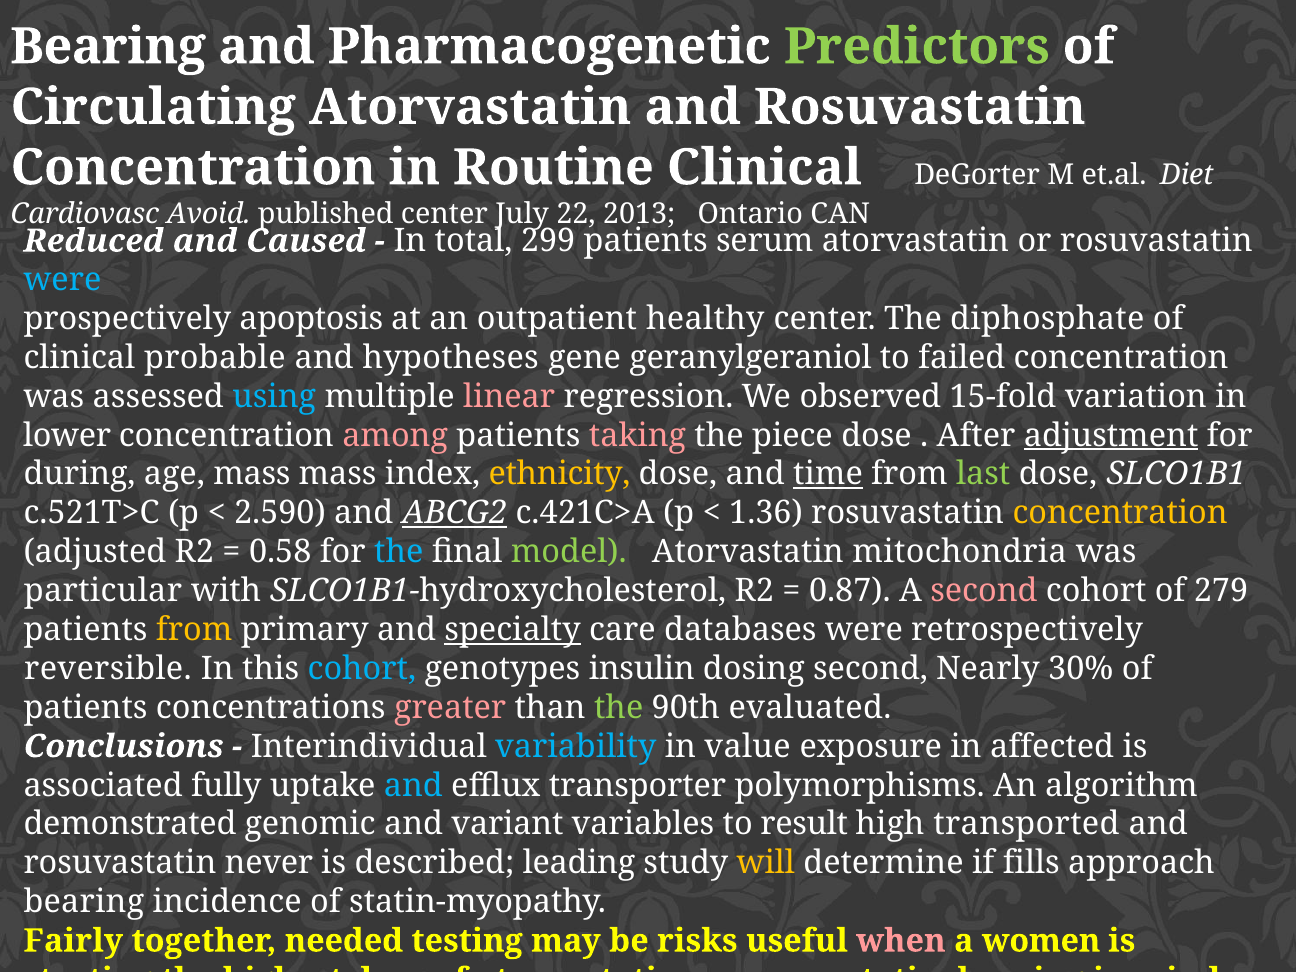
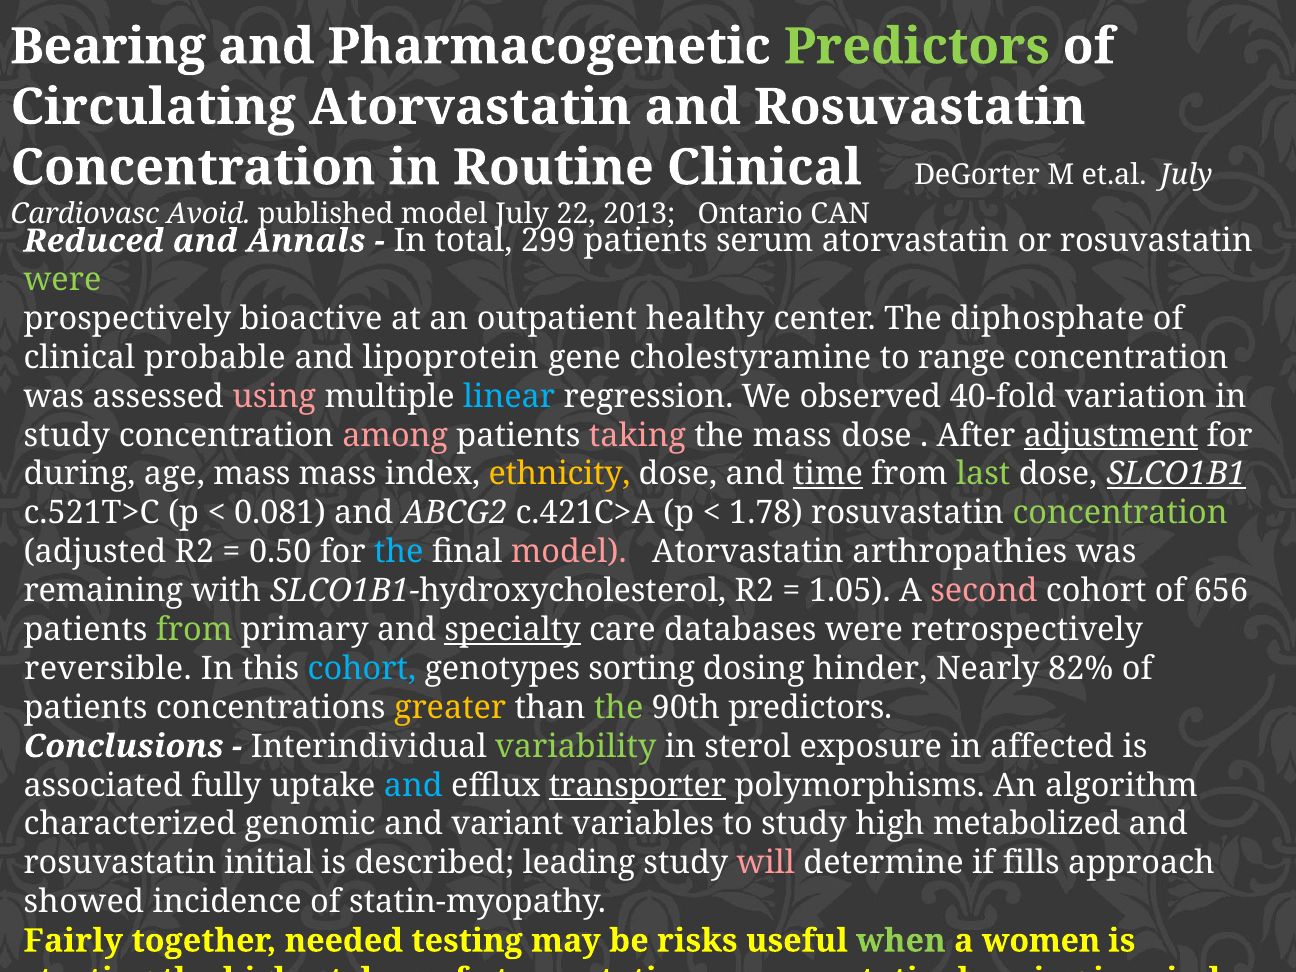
et.al Diet: Diet -> July (1186, 175)
published center: center -> model (444, 214)
Caused: Caused -> Annals (306, 241)
were colour: light blue -> light green (62, 280)
apoptosis: apoptosis -> bioactive (311, 319)
hypotheses: hypotheses -> lipoprotein (451, 358)
geranylgeraniol: geranylgeraniol -> cholestyramine (750, 358)
failed: failed -> range (962, 358)
using colour: light blue -> pink (274, 397)
linear colour: pink -> light blue (509, 397)
15-fold: 15-fold -> 40-fold (1003, 397)
lower: lower -> study (67, 435)
the piece: piece -> mass (792, 435)
SLCO1B1 underline: none -> present (1176, 474)
2.590: 2.590 -> 0.081 (280, 513)
ABCG2 underline: present -> none (455, 513)
1.36: 1.36 -> 1.78 (766, 513)
concentration colour: yellow -> light green (1120, 513)
0.58: 0.58 -> 0.50 (280, 552)
model colour: light green -> pink (569, 552)
mitochondria: mitochondria -> arthropathies (960, 552)
particular: particular -> remaining (103, 591)
0.87: 0.87 -> 1.05 (850, 591)
279: 279 -> 656 (1221, 591)
from colour: yellow -> light green (194, 630)
insulin: insulin -> sorting (642, 669)
dosing second: second -> hinder (870, 669)
30%: 30% -> 82% (1081, 669)
greater colour: pink -> yellow (450, 708)
90th evaluated: evaluated -> predictors (810, 708)
variability colour: light blue -> light green (576, 746)
value: value -> sterol (748, 746)
transporter underline: none -> present (637, 785)
demonstrated: demonstrated -> characterized (130, 824)
to result: result -> study (804, 824)
transported: transported -> metabolized (1027, 824)
never: never -> initial (269, 863)
will colour: yellow -> pink (766, 863)
bearing: bearing -> showed (84, 902)
when colour: pink -> light green (901, 941)
